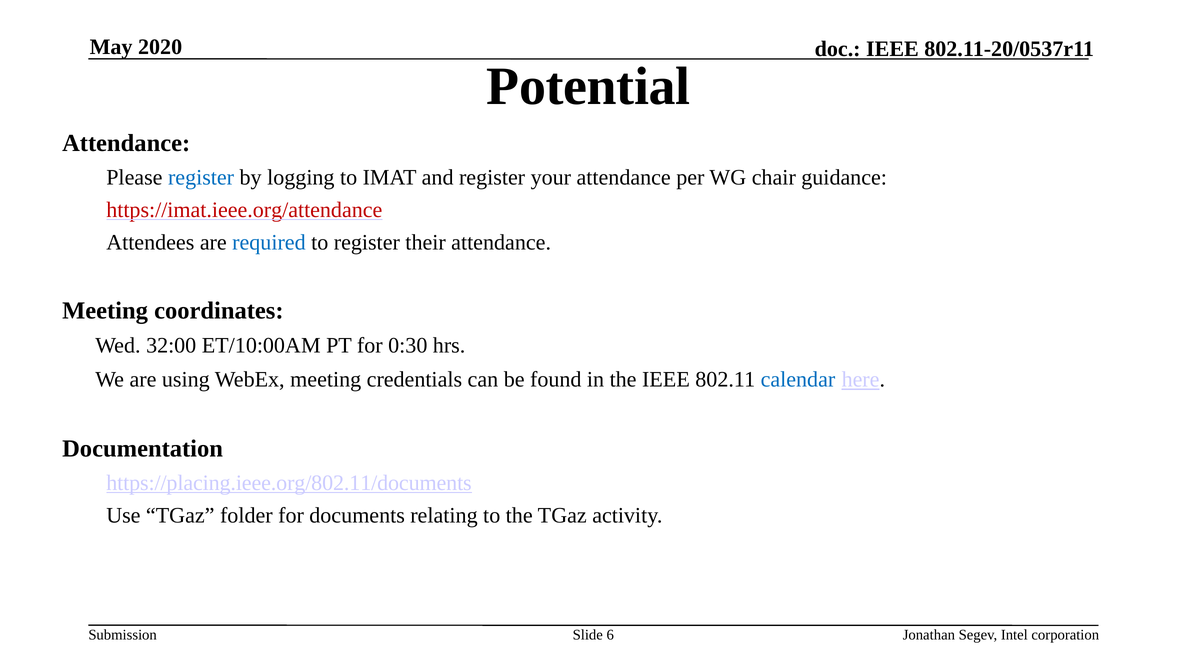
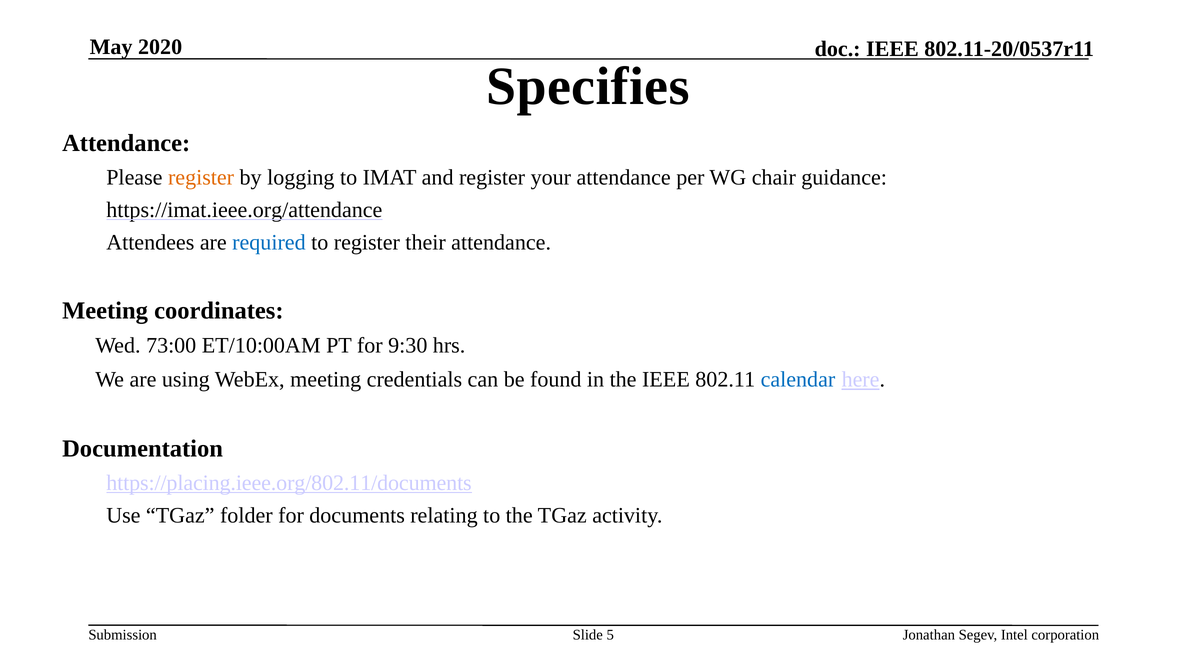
Potential: Potential -> Specifies (588, 87)
register colour: blue -> orange (201, 177)
https://imat.ieee.org/attendance colour: red -> black (244, 210)
32:00: 32:00 -> 73:00 (171, 346)
0:30: 0:30 -> 9:30 (408, 346)
6: 6 -> 5 (610, 635)
